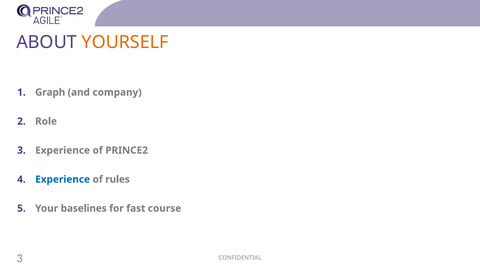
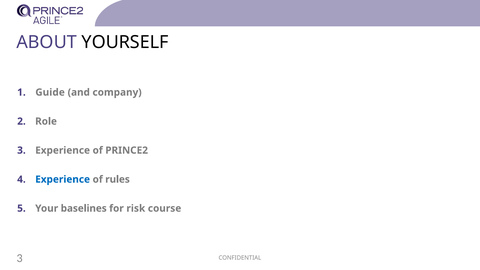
YOURSELF colour: orange -> black (125, 42)
Graph: Graph -> Guide (50, 92)
fast: fast -> risk (136, 208)
